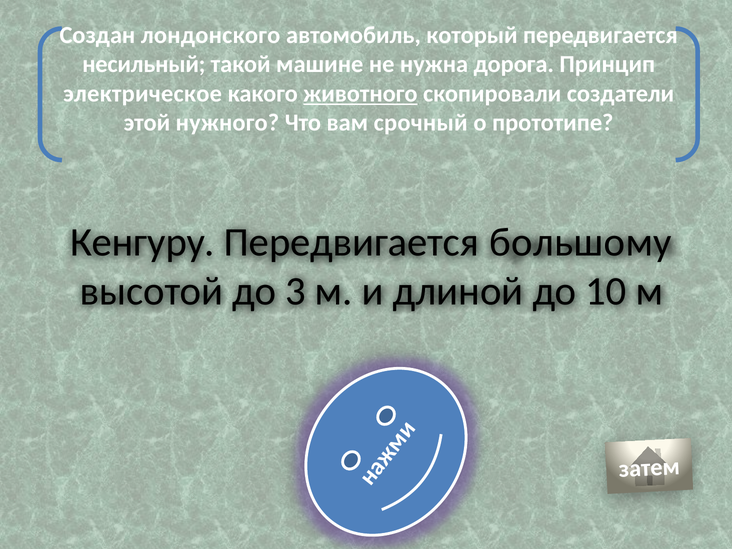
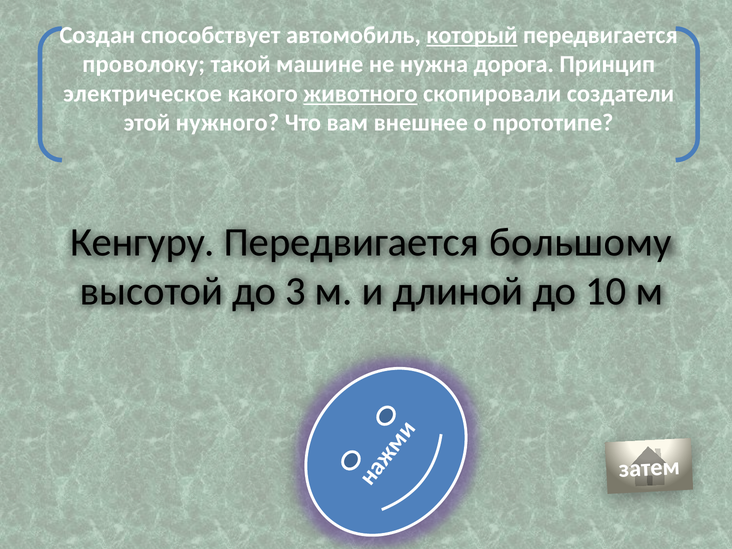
лондонского: лондонского -> способствует (211, 35)
который underline: none -> present (472, 35)
несильный: несильный -> проволоку (144, 64)
срочный: срочный -> внешнее (421, 123)
